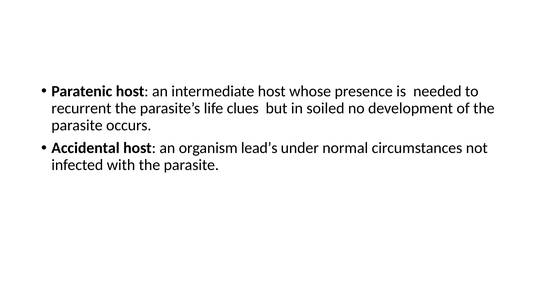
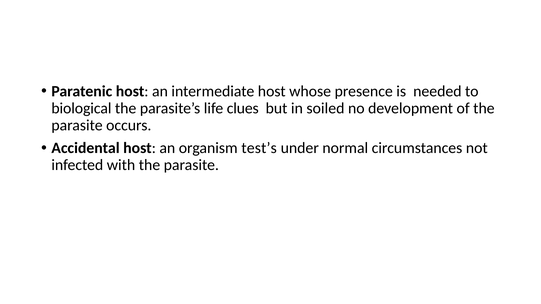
recurrent: recurrent -> biological (81, 109)
lead’s: lead’s -> test’s (259, 148)
